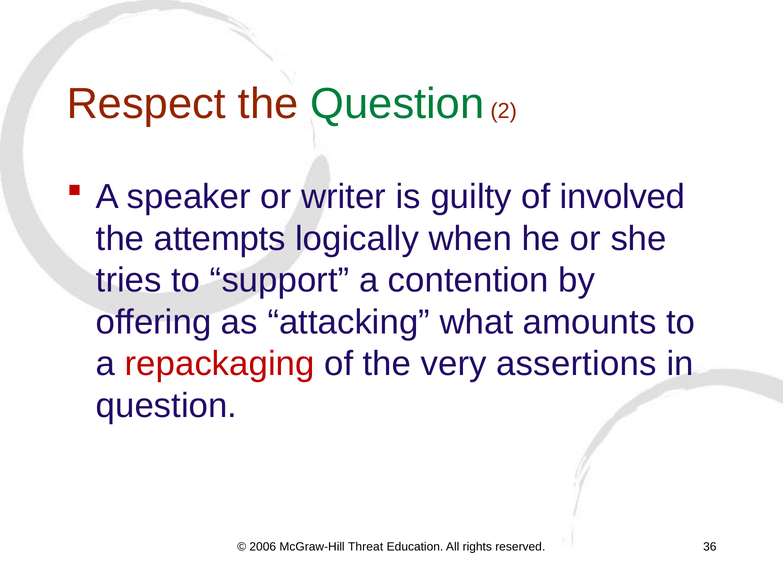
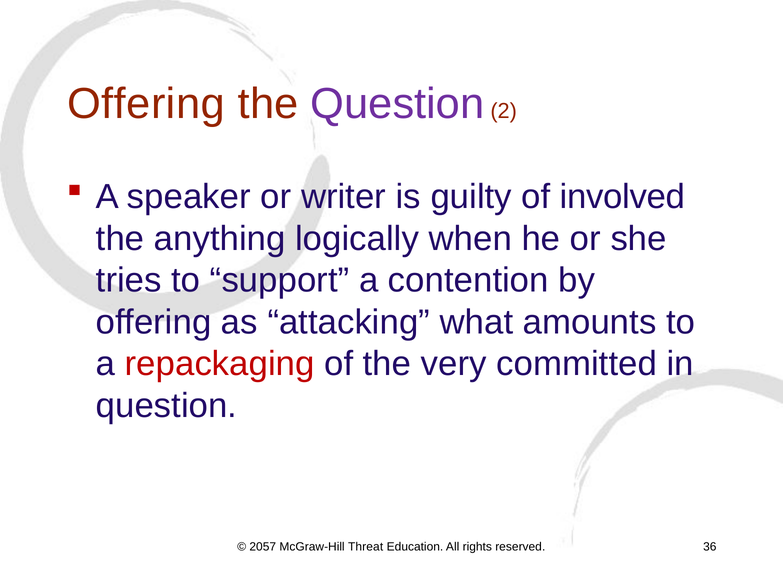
Respect: Respect -> Offering (146, 104)
Question colour: green -> purple (397, 104)
attempts: attempts -> anything (220, 239)
assertions: assertions -> committed (577, 364)
2006: 2006 -> 2057 (263, 547)
